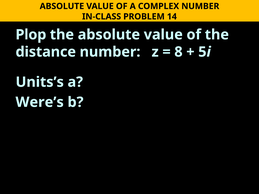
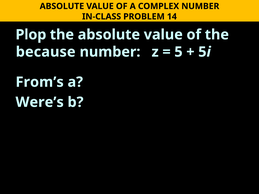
distance: distance -> because (46, 52)
8: 8 -> 5 (178, 52)
Units’s: Units’s -> From’s (40, 82)
